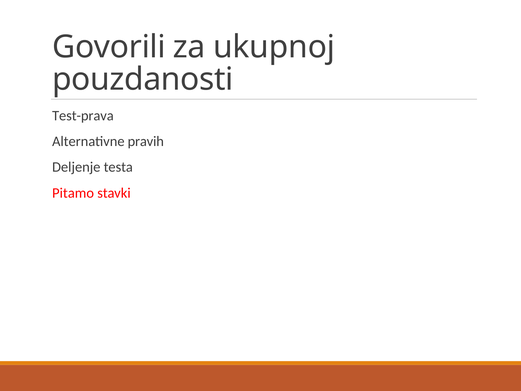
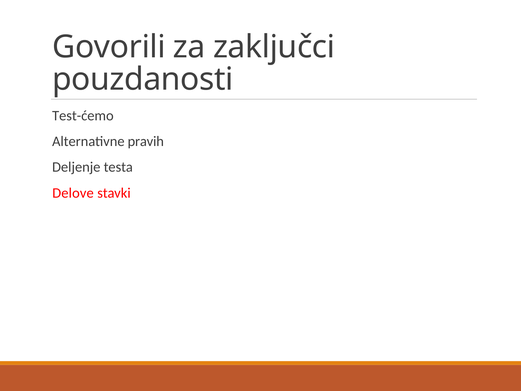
ukupnoj: ukupnoj -> zaključci (274, 47)
Test-prava: Test-prava -> Test-ćemo (83, 116)
Pitamo: Pitamo -> Delove (73, 193)
